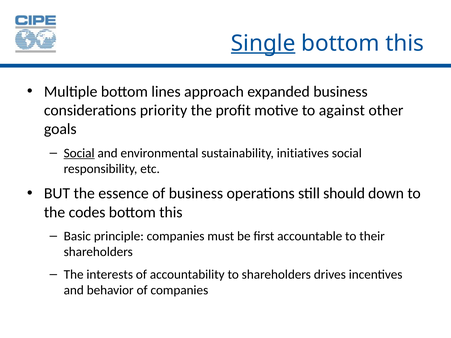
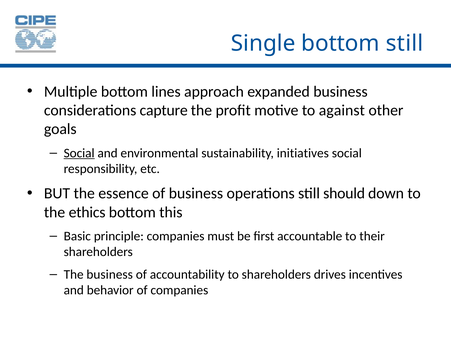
Single underline: present -> none (263, 43)
this: this -> still (405, 43)
priority: priority -> capture (164, 110)
codes: codes -> ethics (87, 212)
The interests: interests -> business (110, 275)
